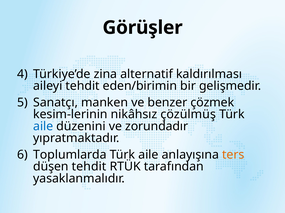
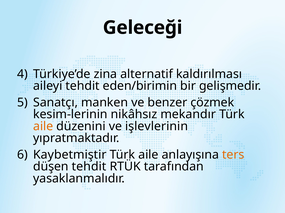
Görüşler: Görüşler -> Geleceği (143, 28)
çözülmüş: çözülmüş -> mekandır (188, 115)
aile colour: blue -> orange (43, 127)
zorundadır: zorundadır -> işlevlerinin (157, 127)
Toplumlarda: Toplumlarda -> Kaybetmiştir (70, 155)
